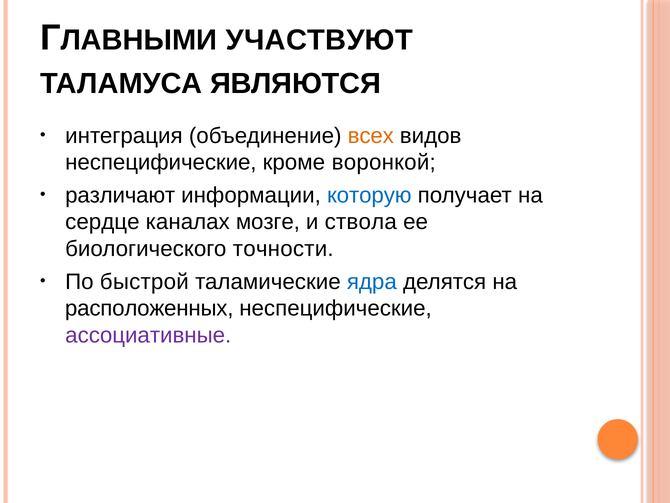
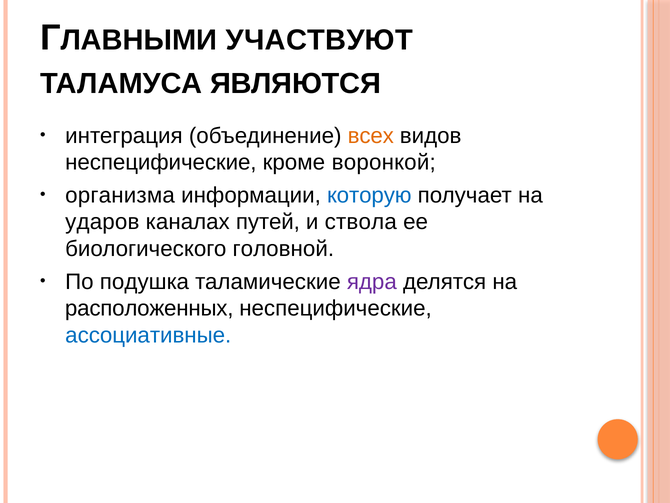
различают: различают -> организма (120, 195)
сердце: сердце -> ударов (102, 222)
мозге: мозге -> путей (268, 222)
точности: точности -> головной (283, 249)
быстрой: быстрой -> подушка (144, 281)
ядра colour: blue -> purple (372, 281)
ассоциативные colour: purple -> blue (148, 335)
